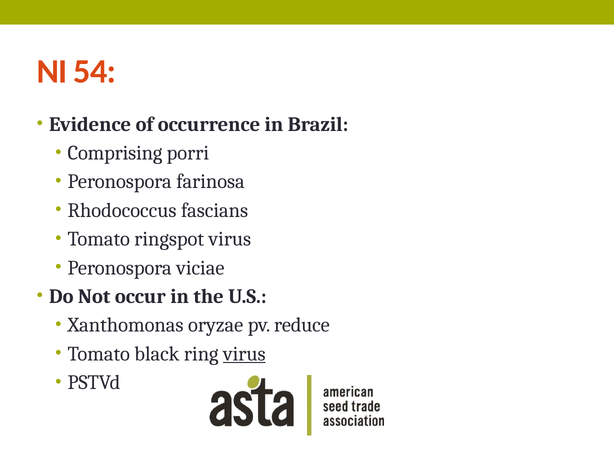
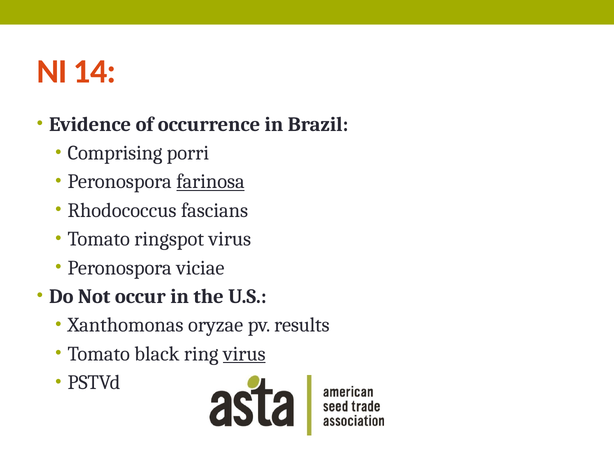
54: 54 -> 14 (95, 71)
farinosa underline: none -> present (210, 182)
reduce: reduce -> results (302, 325)
